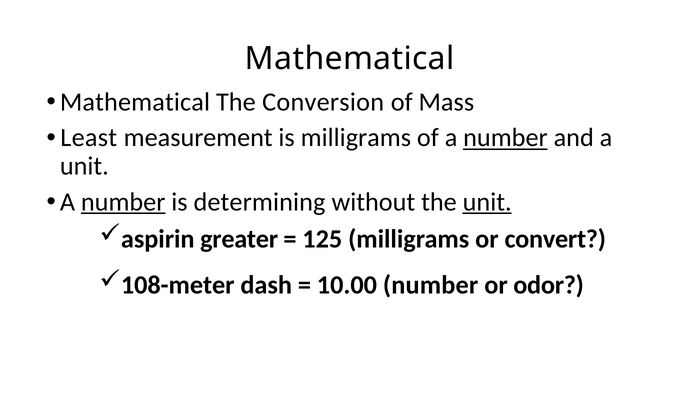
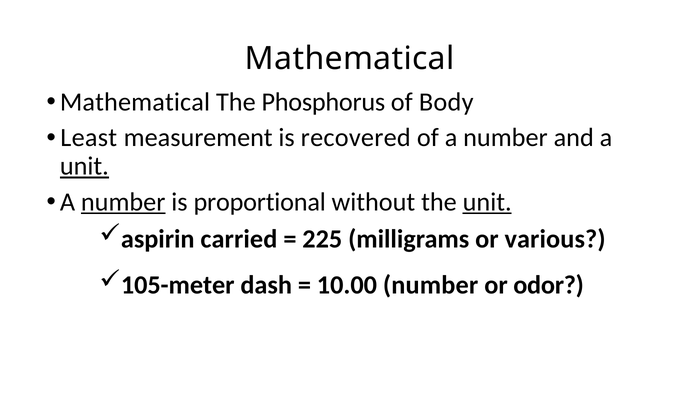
Conversion: Conversion -> Phosphorus (323, 102)
Mass: Mass -> Body (446, 102)
is milligrams: milligrams -> recovered (356, 138)
number underline: present -> none (505, 138)
unit underline: none -> present (84, 166)
determining: determining -> proportional (260, 202)
greater: greater -> carried (239, 239)
125: 125 -> 225 (322, 239)
convert: convert -> various (555, 239)
108-meter: 108-meter -> 105-meter (178, 285)
